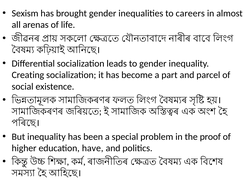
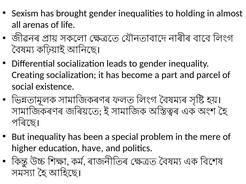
careers: careers -> holding (190, 13)
proof: proof -> mere (210, 137)
